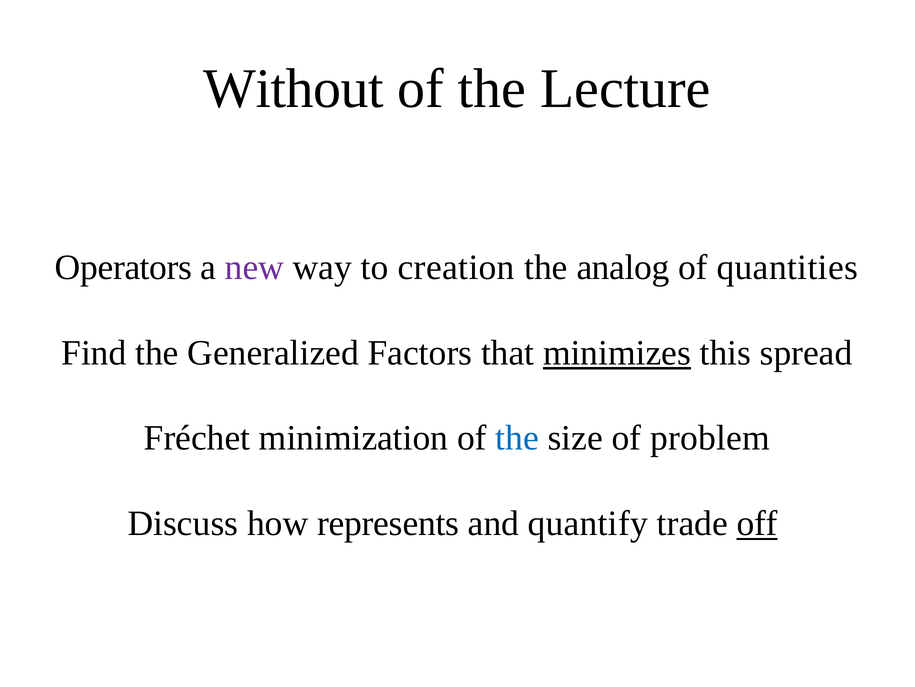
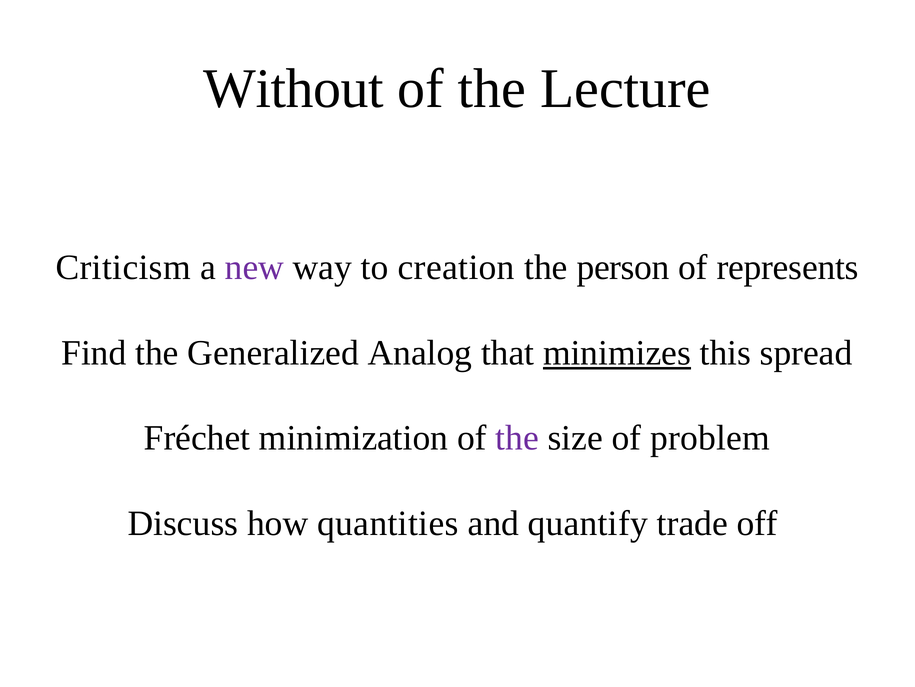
Operators: Operators -> Criticism (123, 267)
analog: analog -> person (623, 267)
quantities: quantities -> represents (788, 267)
Factors: Factors -> Analog (420, 352)
the colour: blue -> purple (517, 438)
represents: represents -> quantities (388, 523)
off underline: present -> none (757, 523)
